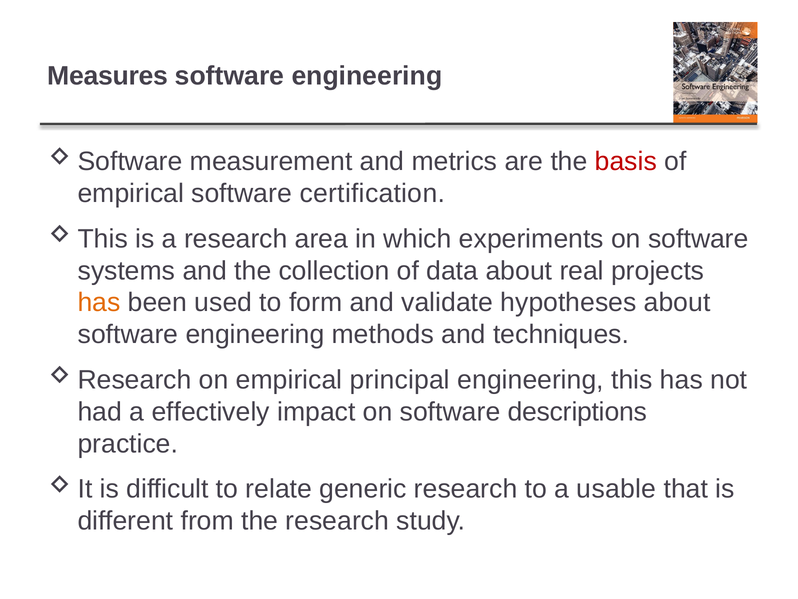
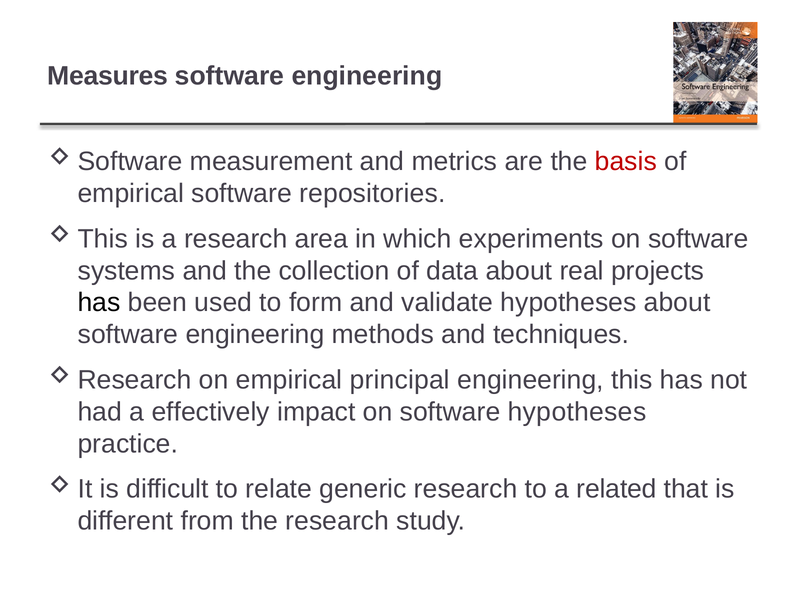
certification: certification -> repositories (372, 193)
has colour: orange -> black (99, 302)
software descriptions: descriptions -> hypotheses (577, 411)
usable: usable -> related (617, 489)
